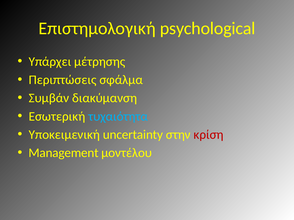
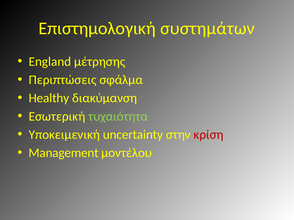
psychological: psychological -> συστημάτων (207, 28)
Υπάρχει: Υπάρχει -> England (50, 62)
Συμβάν: Συμβάν -> Healthy (49, 98)
τυχαιότητα colour: light blue -> light green (118, 117)
